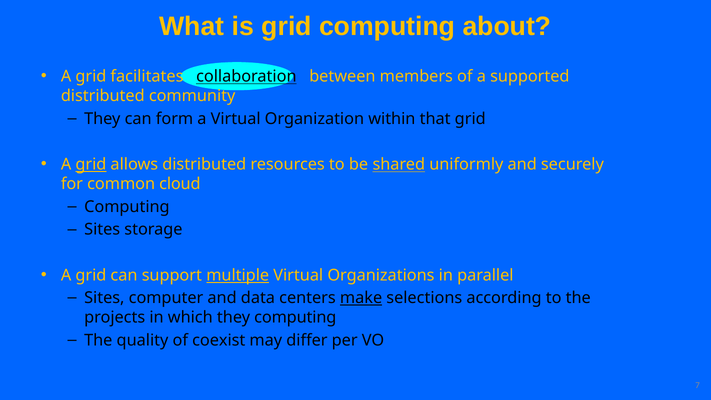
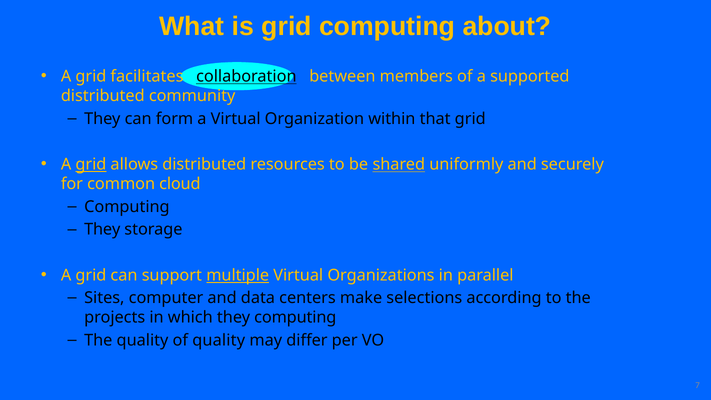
Sites: Sites -> They (102, 230)
make underline: present -> none (361, 298)
of coexist: coexist -> quality (219, 340)
